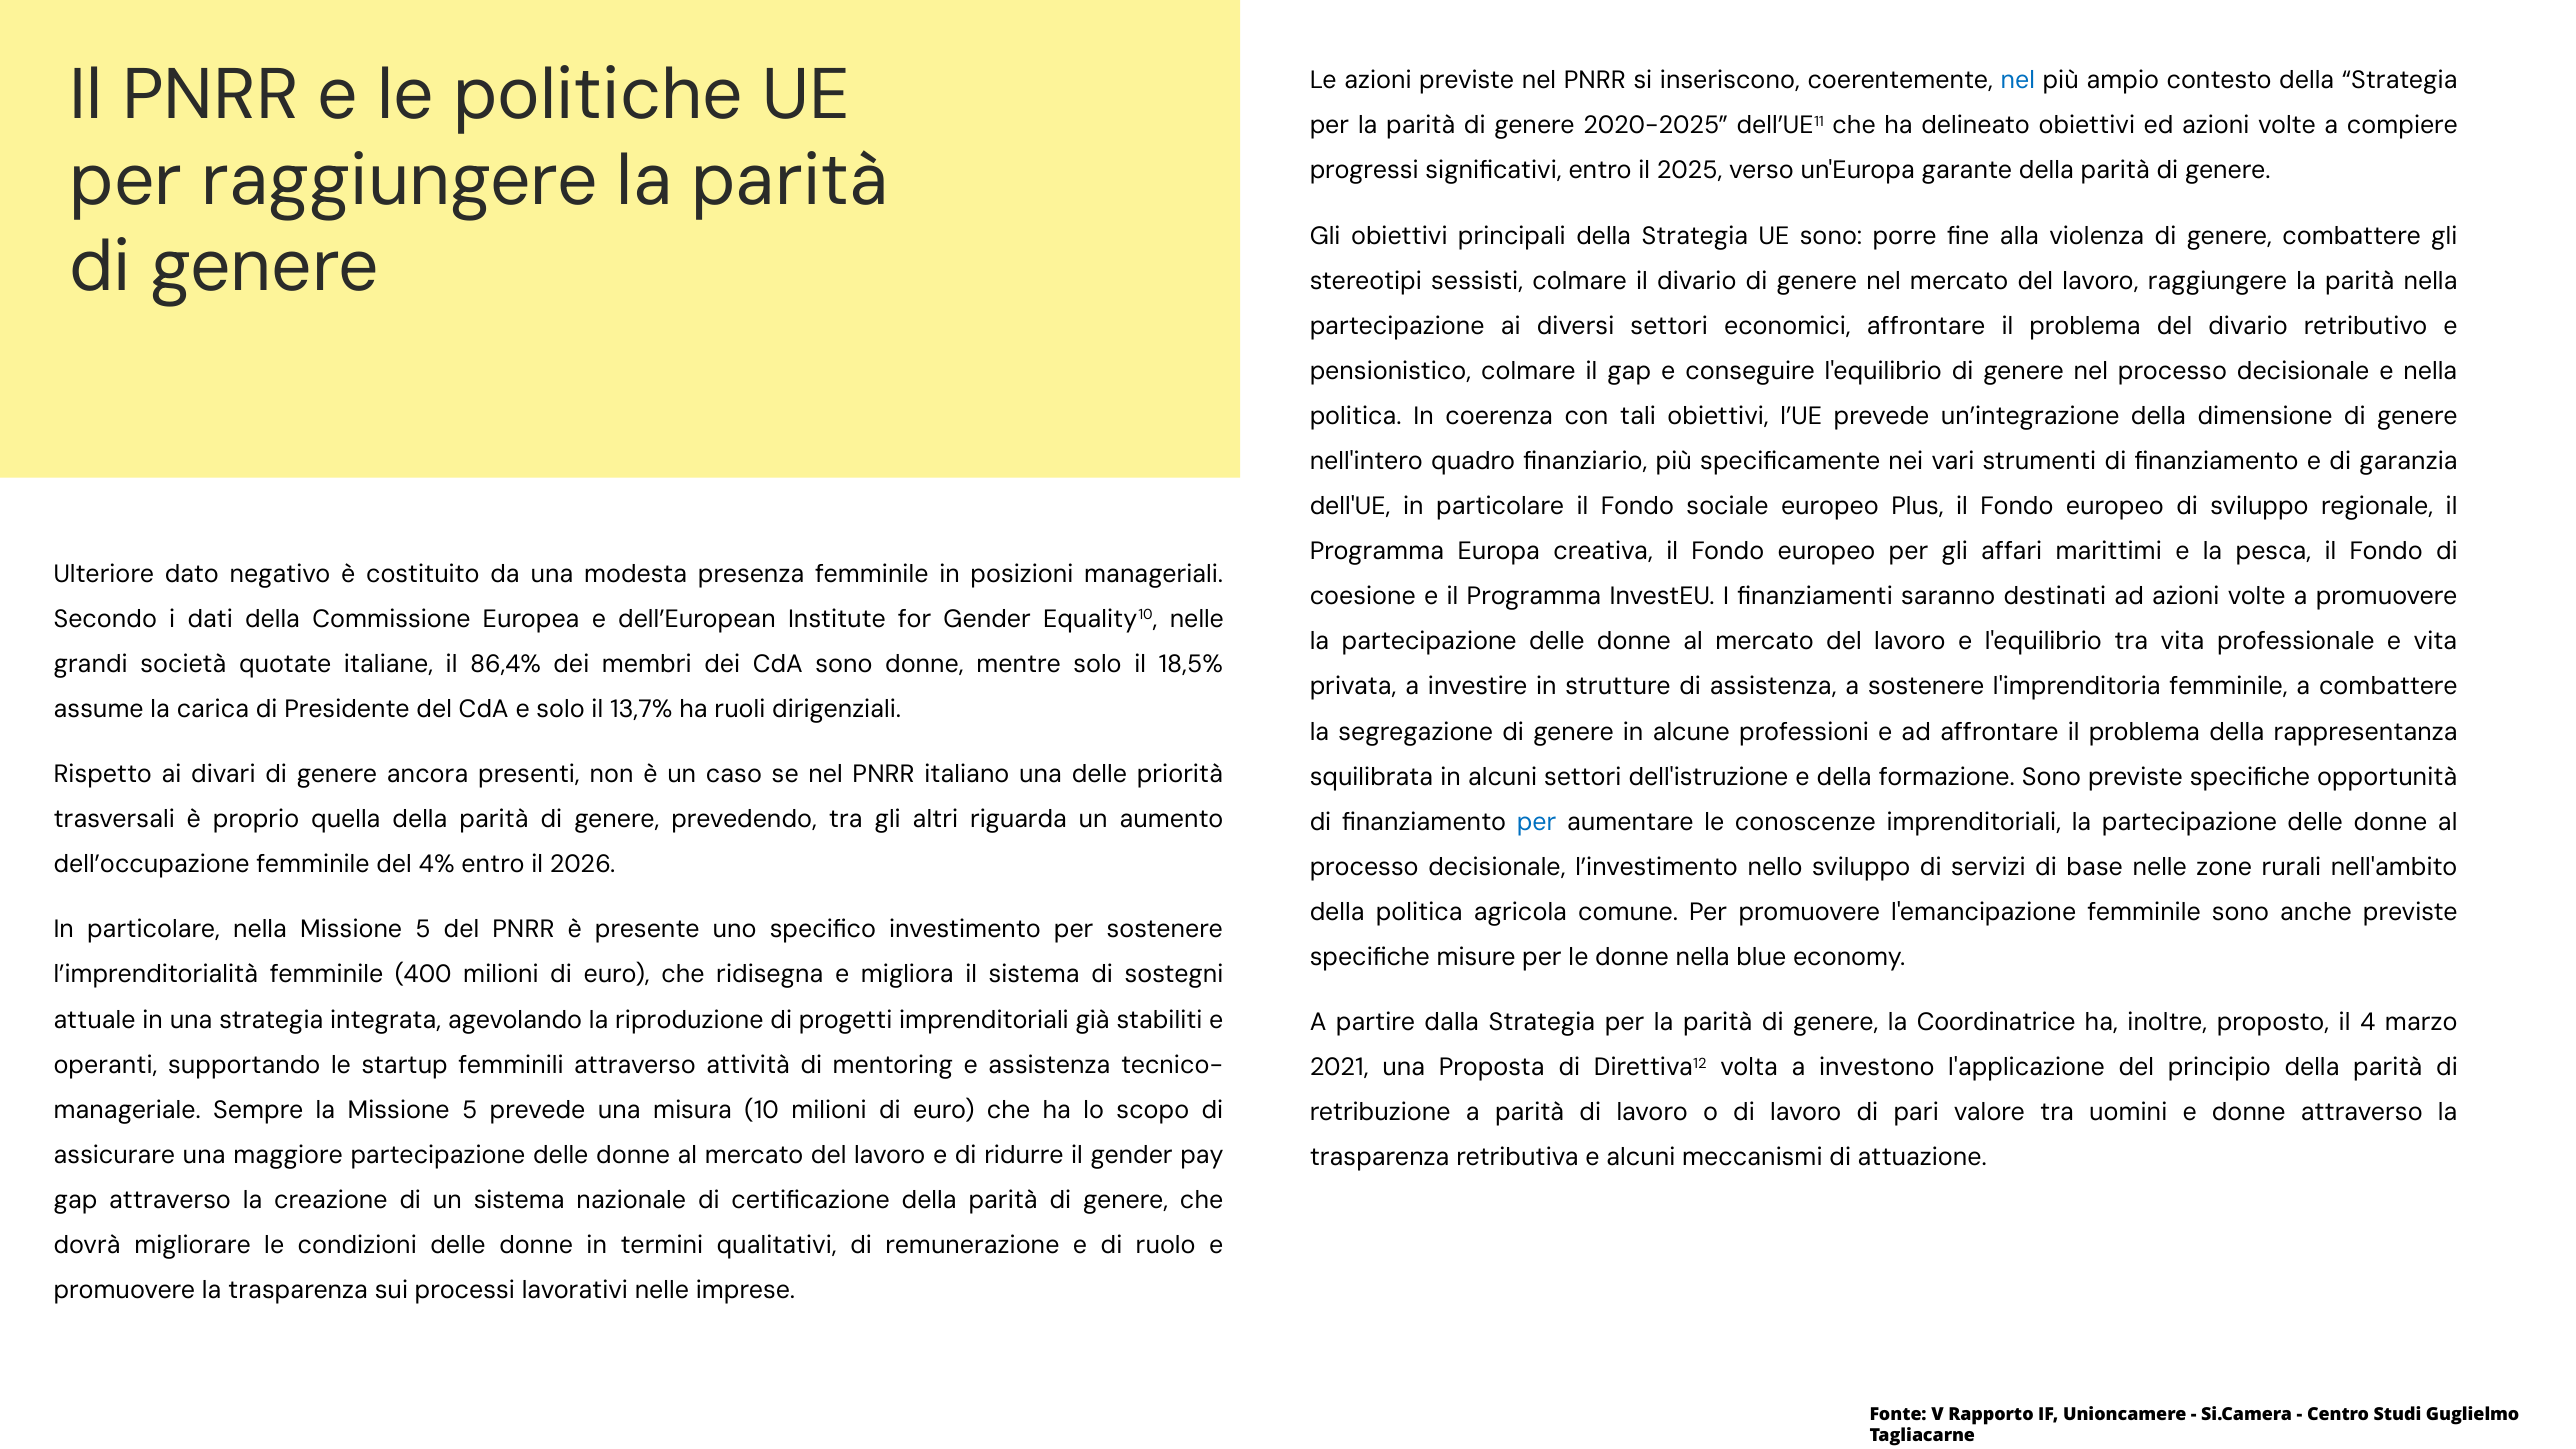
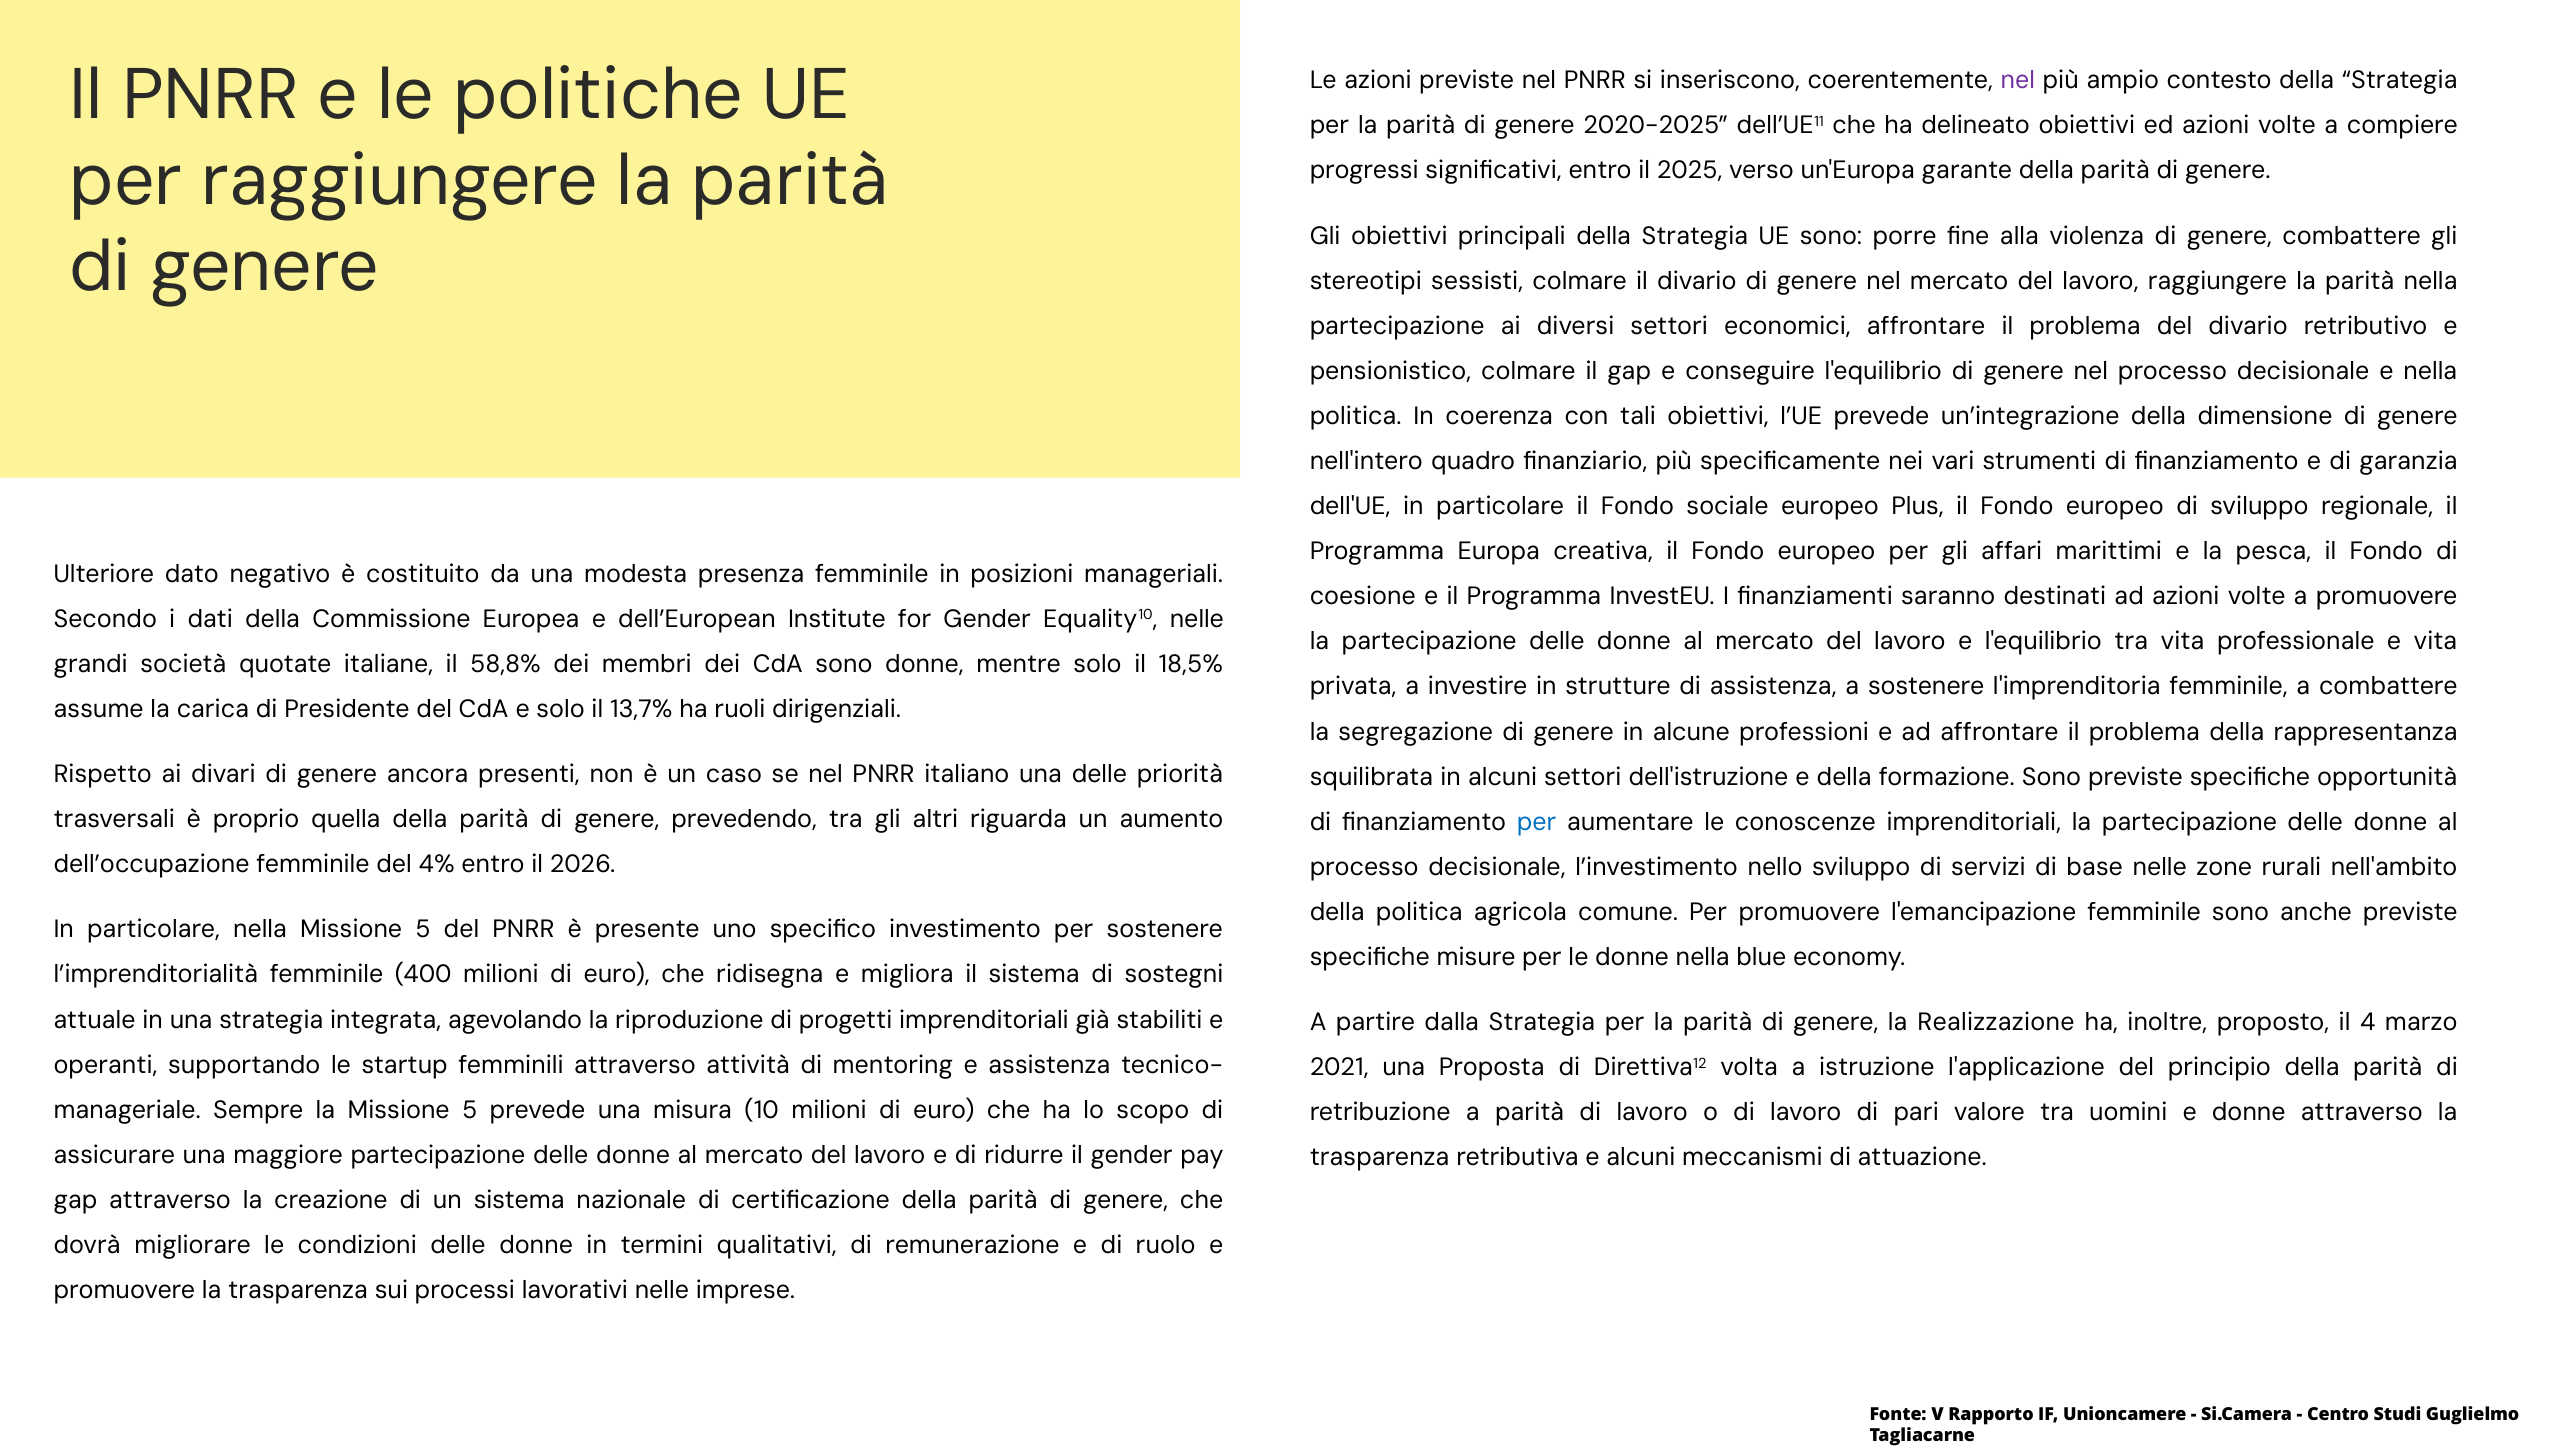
nel colour: blue -> purple (2018, 81)
86,4%: 86,4% -> 58,8% (506, 664)
Coordinatrice: Coordinatrice -> Realizzazione (1996, 1022)
investono: investono -> istruzione (1877, 1067)
